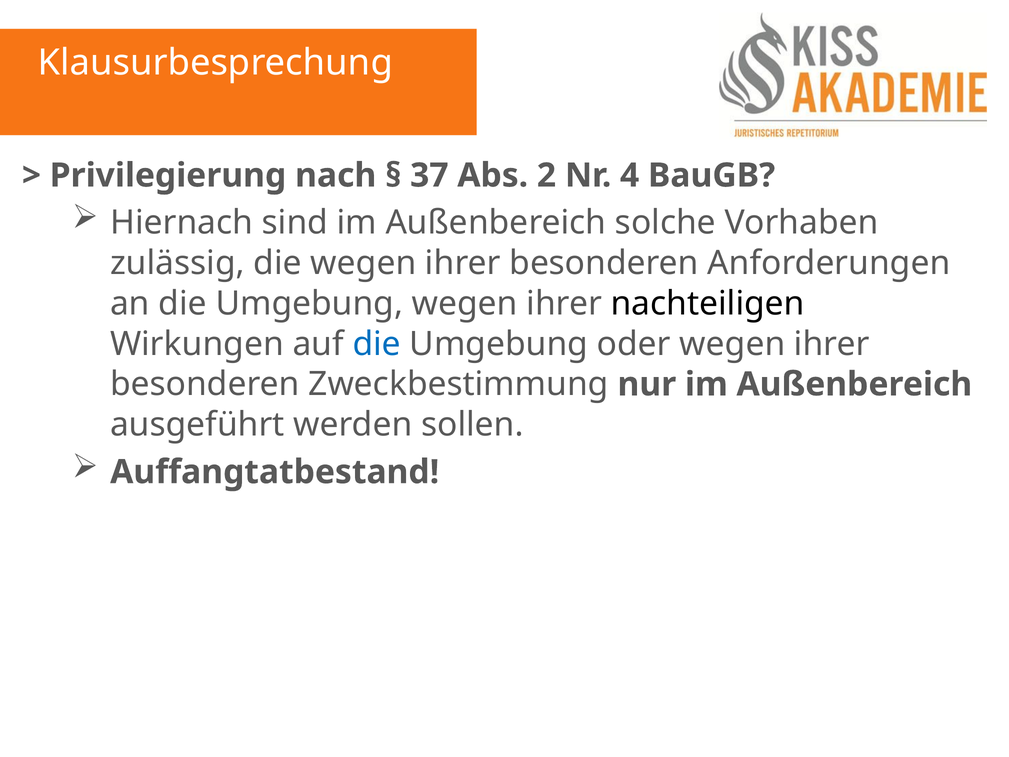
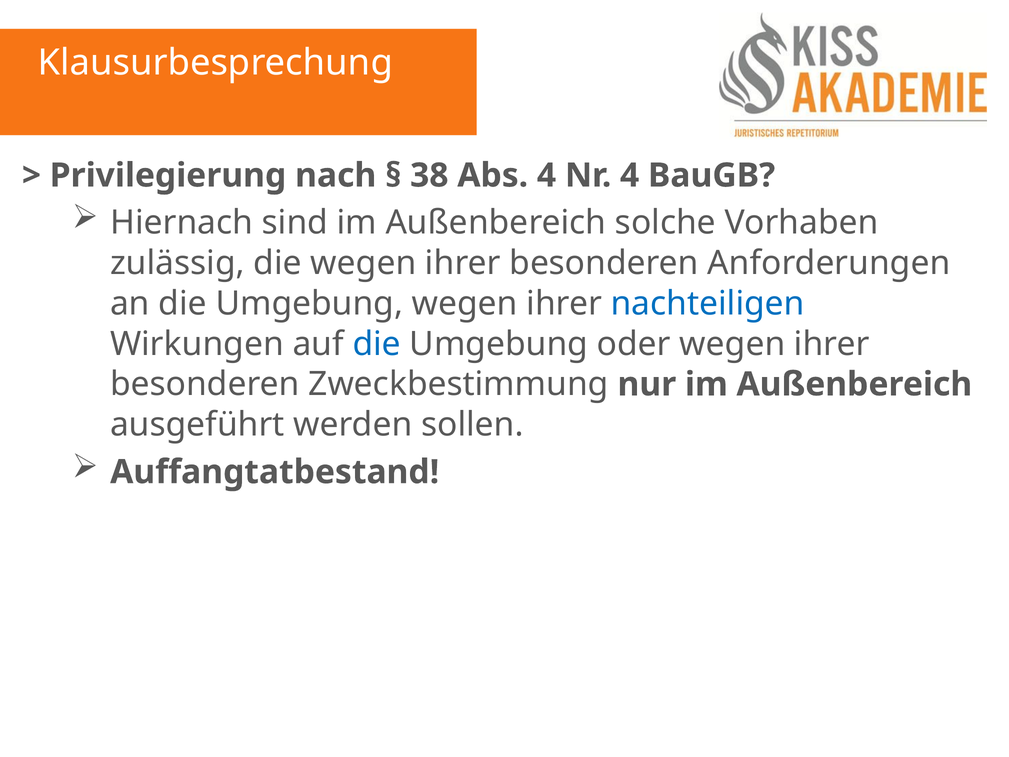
37: 37 -> 38 (429, 175)
Abs 2: 2 -> 4 (546, 175)
nachteiligen colour: black -> blue (708, 303)
